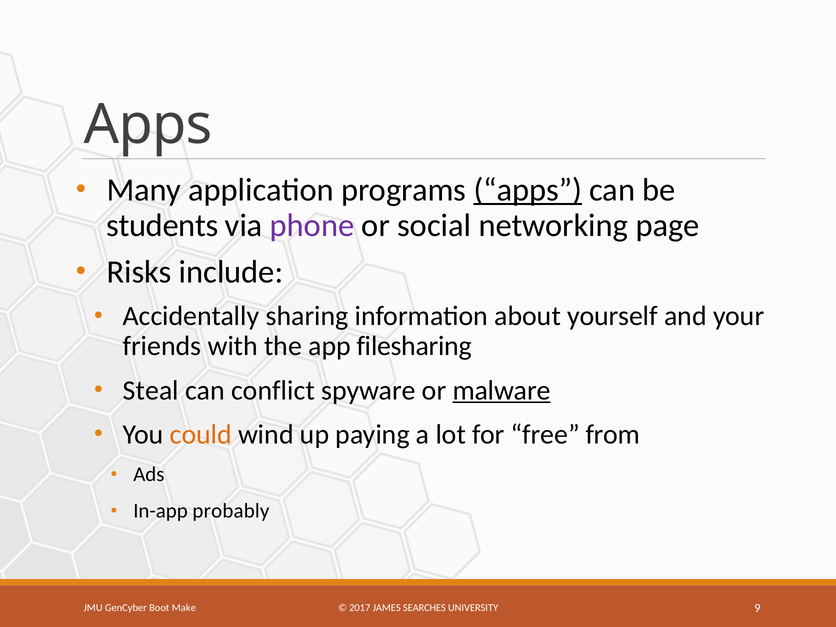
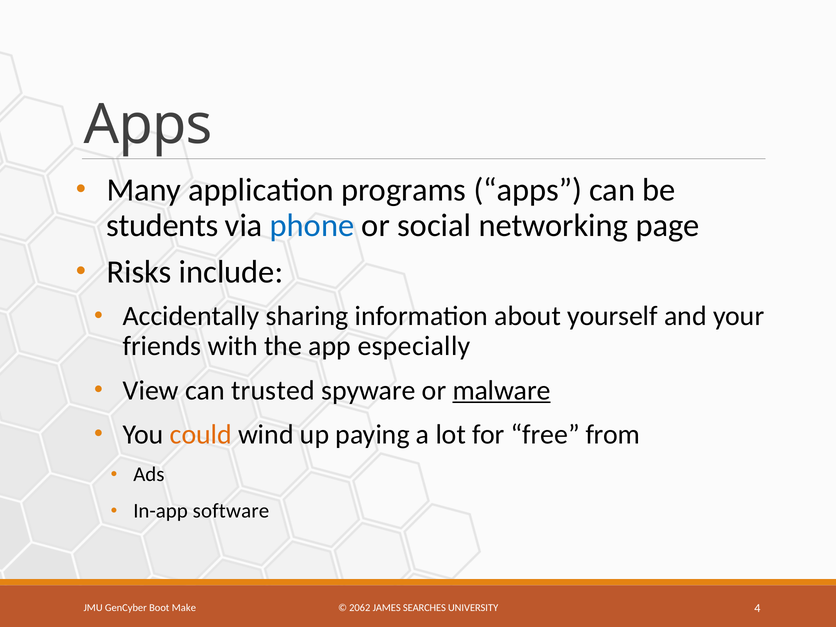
apps underline: present -> none (528, 190)
phone colour: purple -> blue (312, 225)
filesharing: filesharing -> especially (414, 346)
Steal: Steal -> View (151, 390)
conflict: conflict -> trusted (273, 390)
probably: probably -> software (231, 511)
2017: 2017 -> 2062 (360, 608)
9: 9 -> 4 (757, 608)
